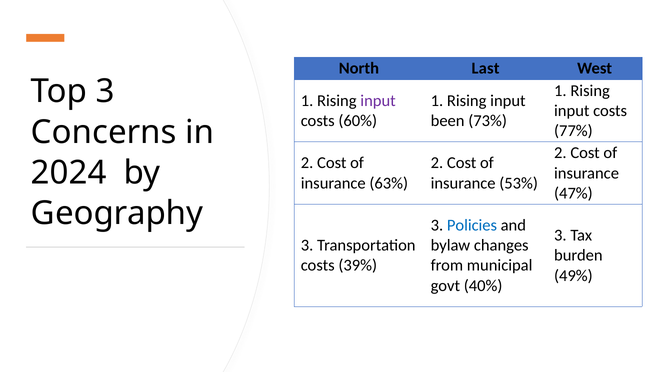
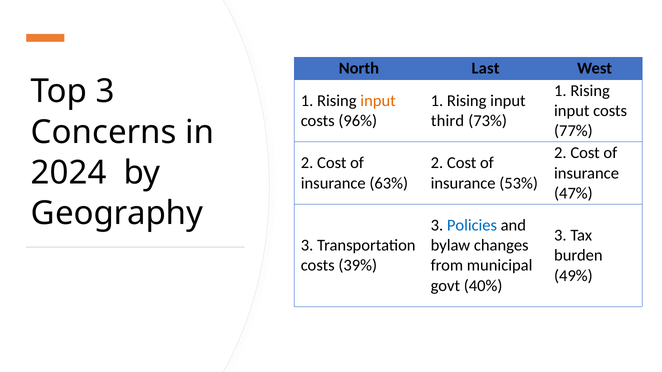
input colour: purple -> orange (378, 101)
60%: 60% -> 96% (358, 121)
been: been -> third (448, 121)
